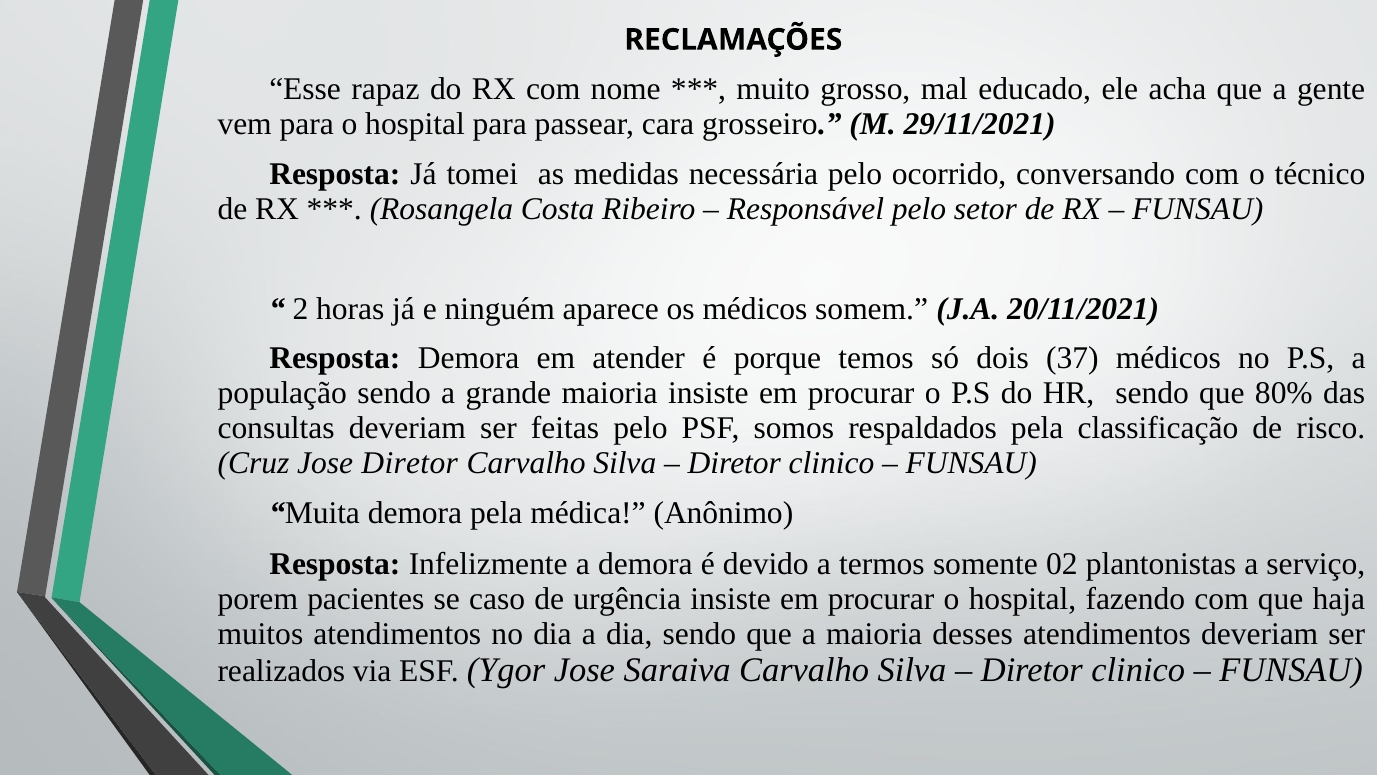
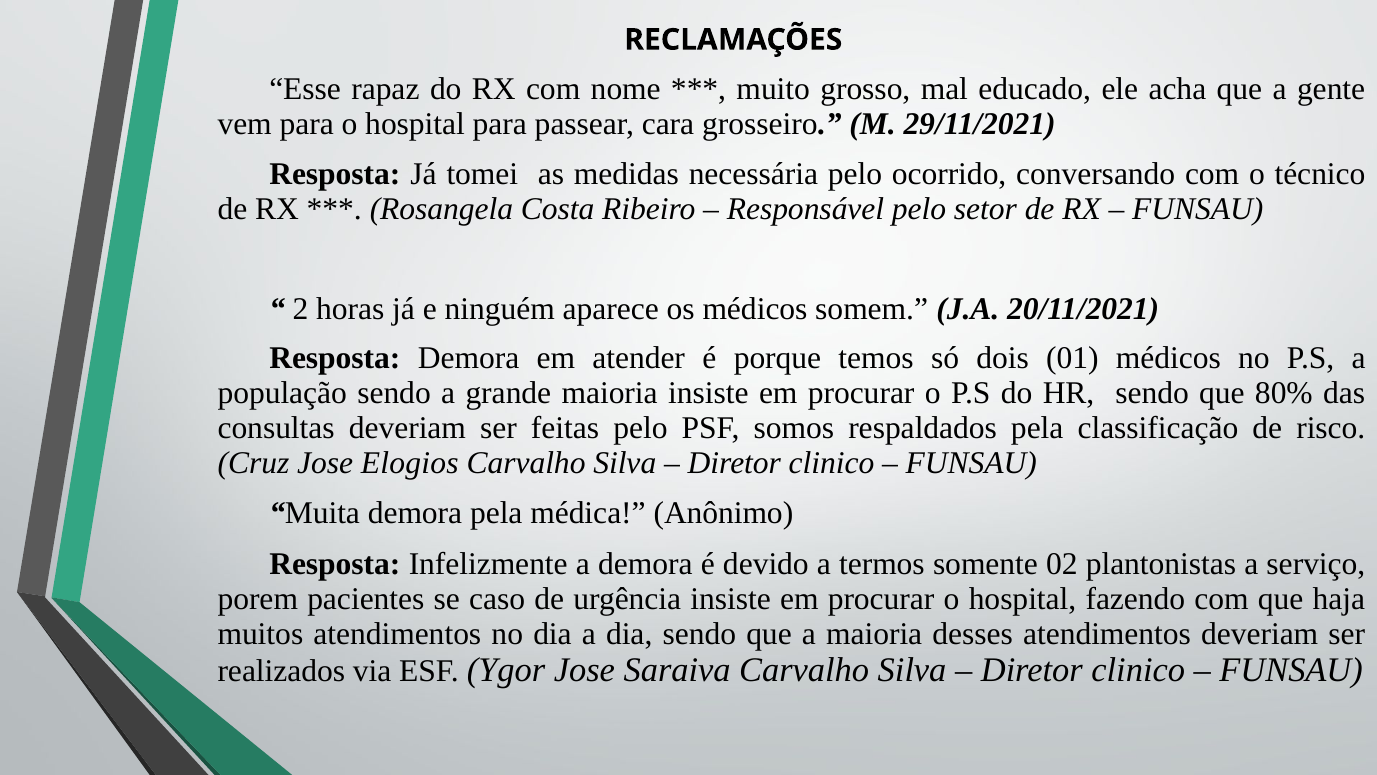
37: 37 -> 01 (1072, 358)
Jose Diretor: Diretor -> Elogios (410, 463)
